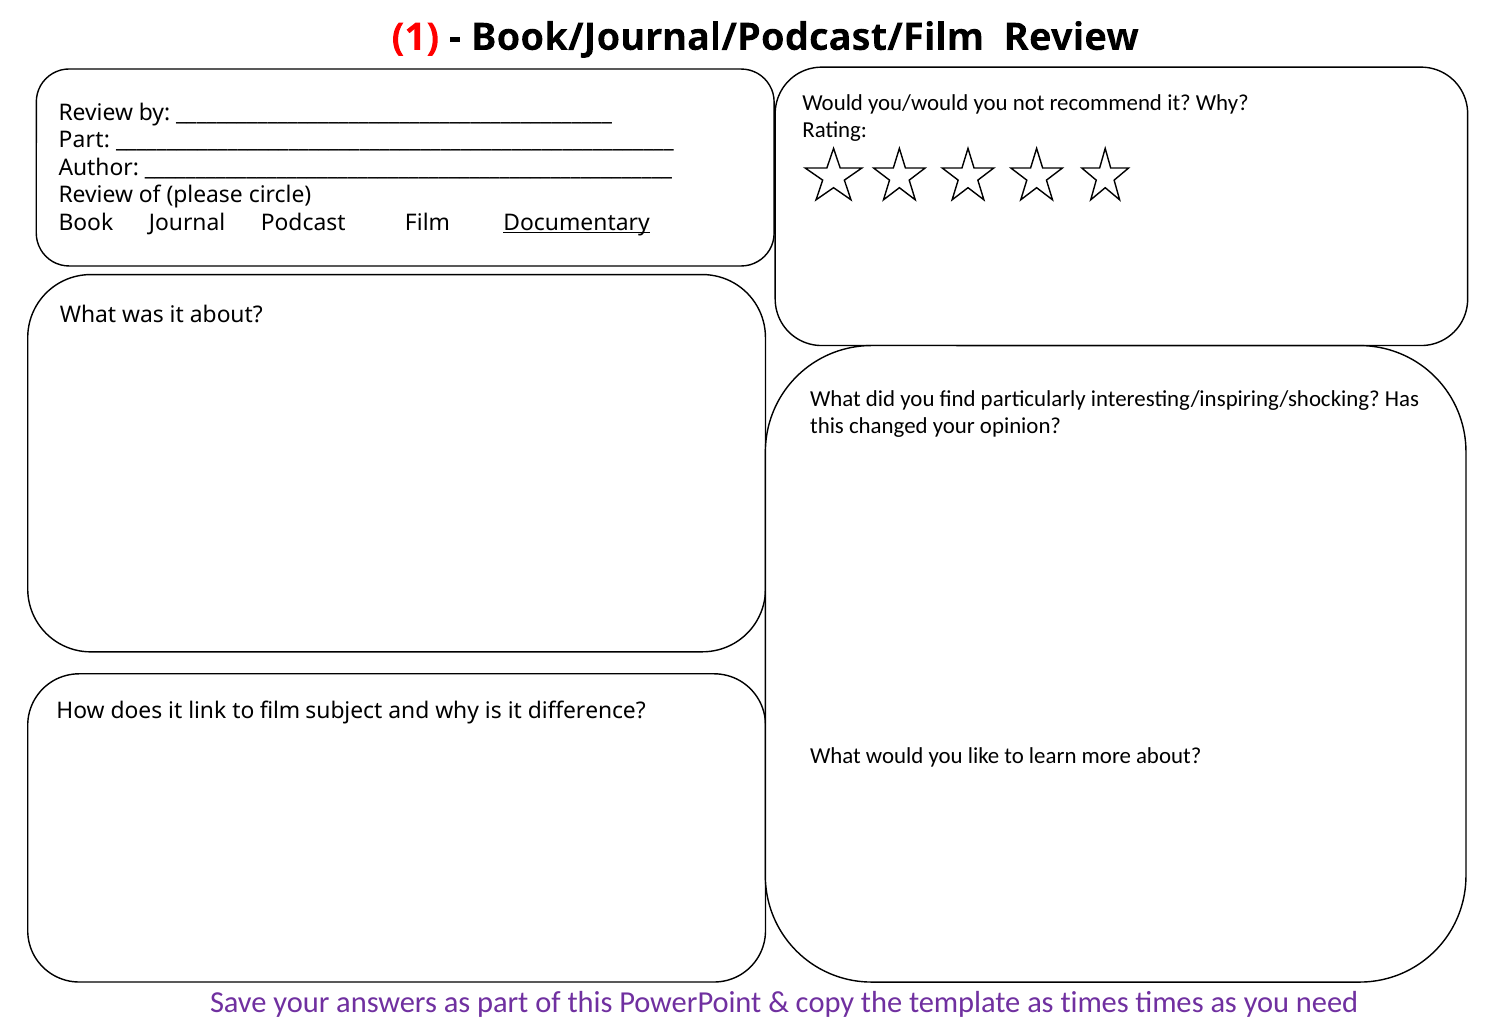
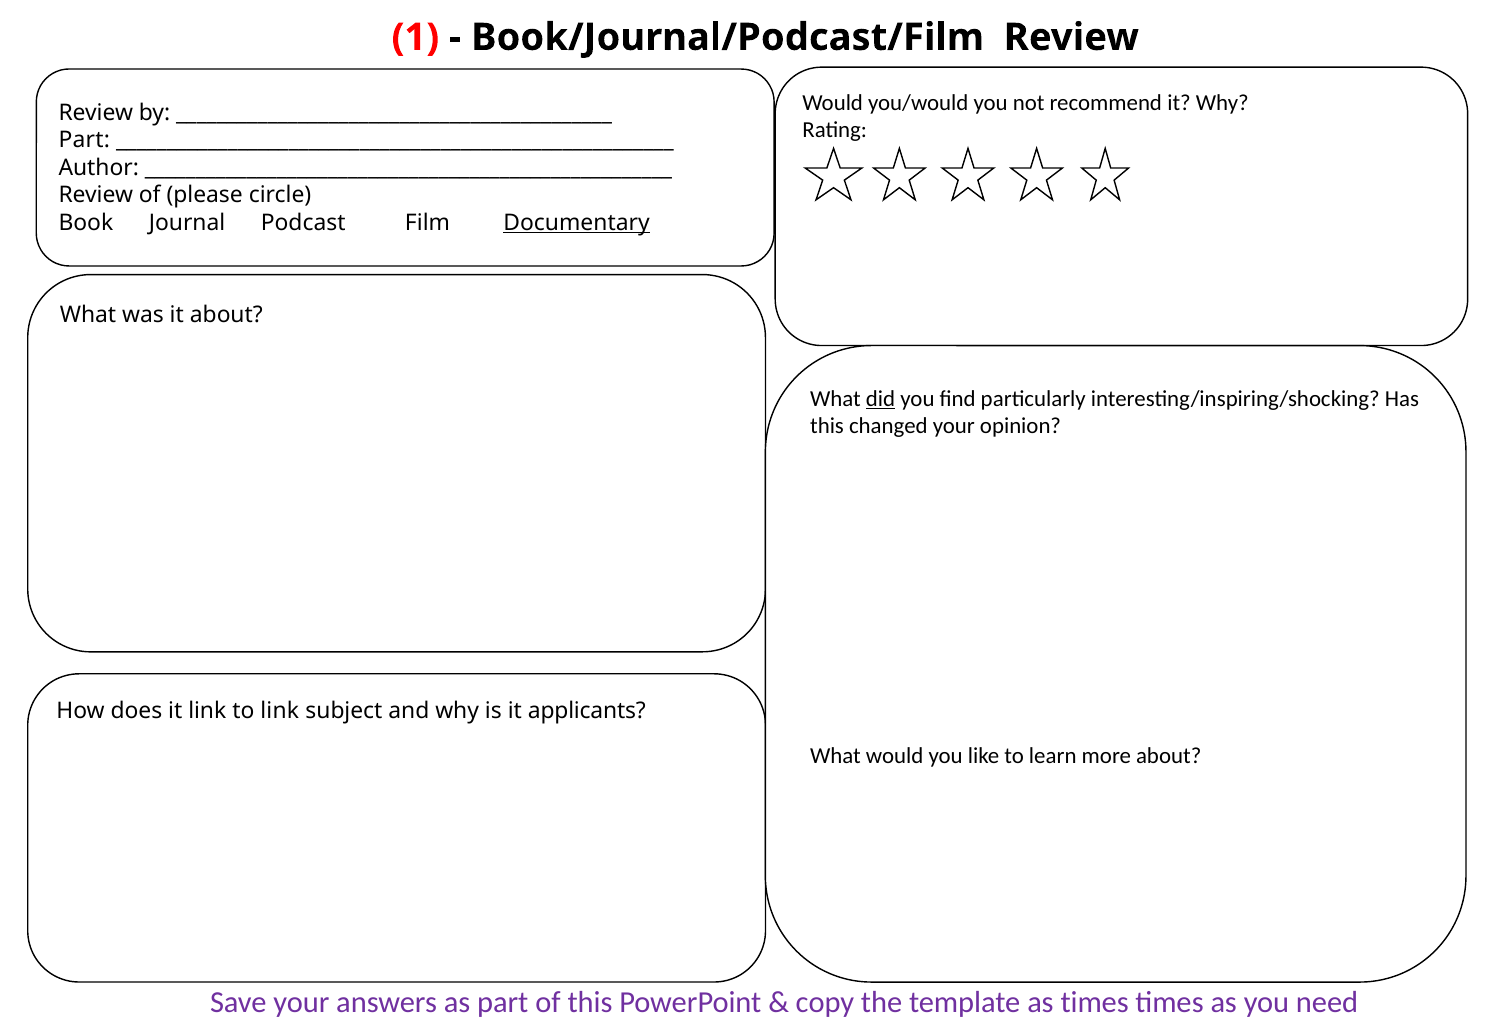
did underline: none -> present (881, 399)
to film: film -> link (280, 711)
difference: difference -> applicants (587, 711)
